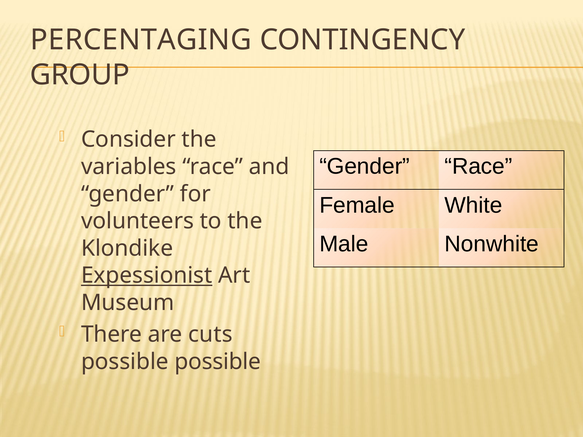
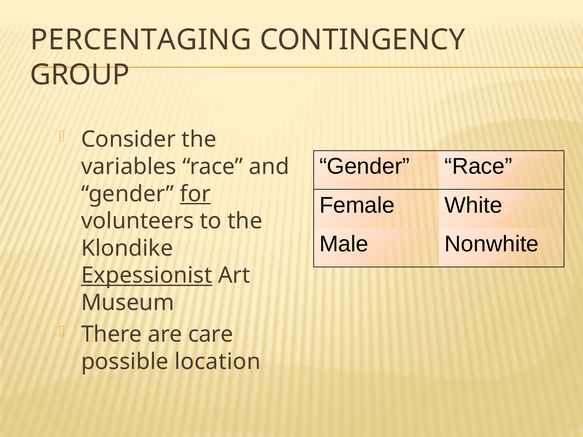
for underline: none -> present (195, 194)
cuts: cuts -> care (211, 335)
possible possible: possible -> location (218, 362)
